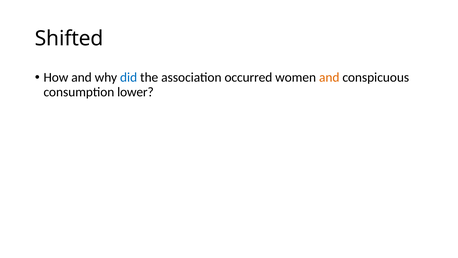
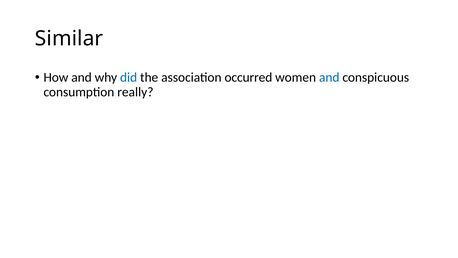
Shifted: Shifted -> Similar (69, 38)
and colour: orange -> blue (329, 77)
lower: lower -> really (135, 92)
